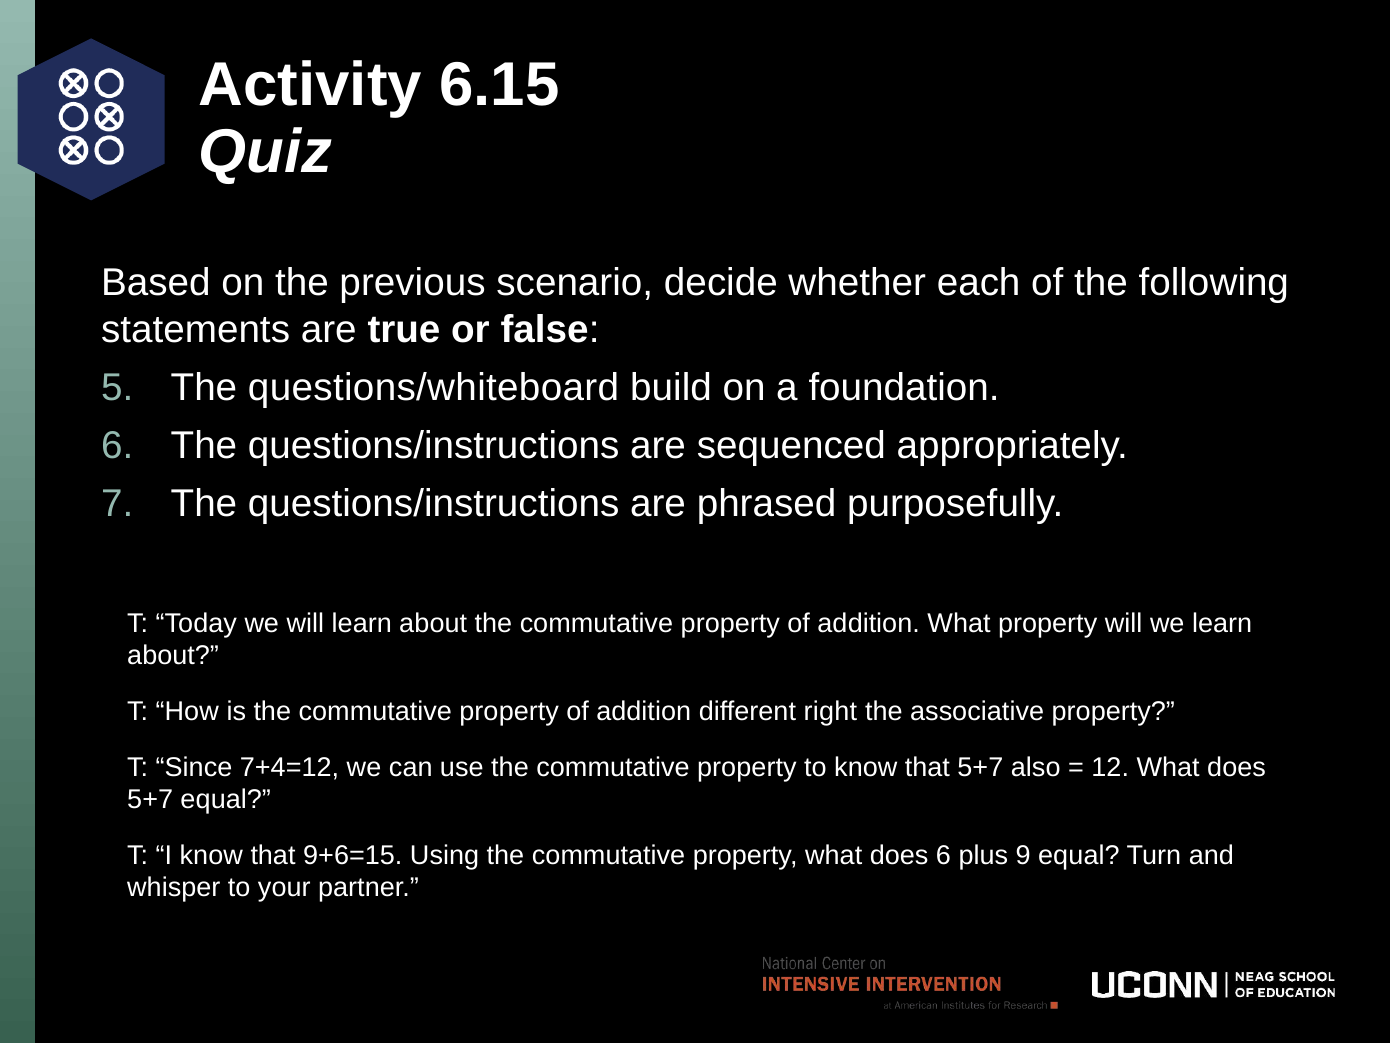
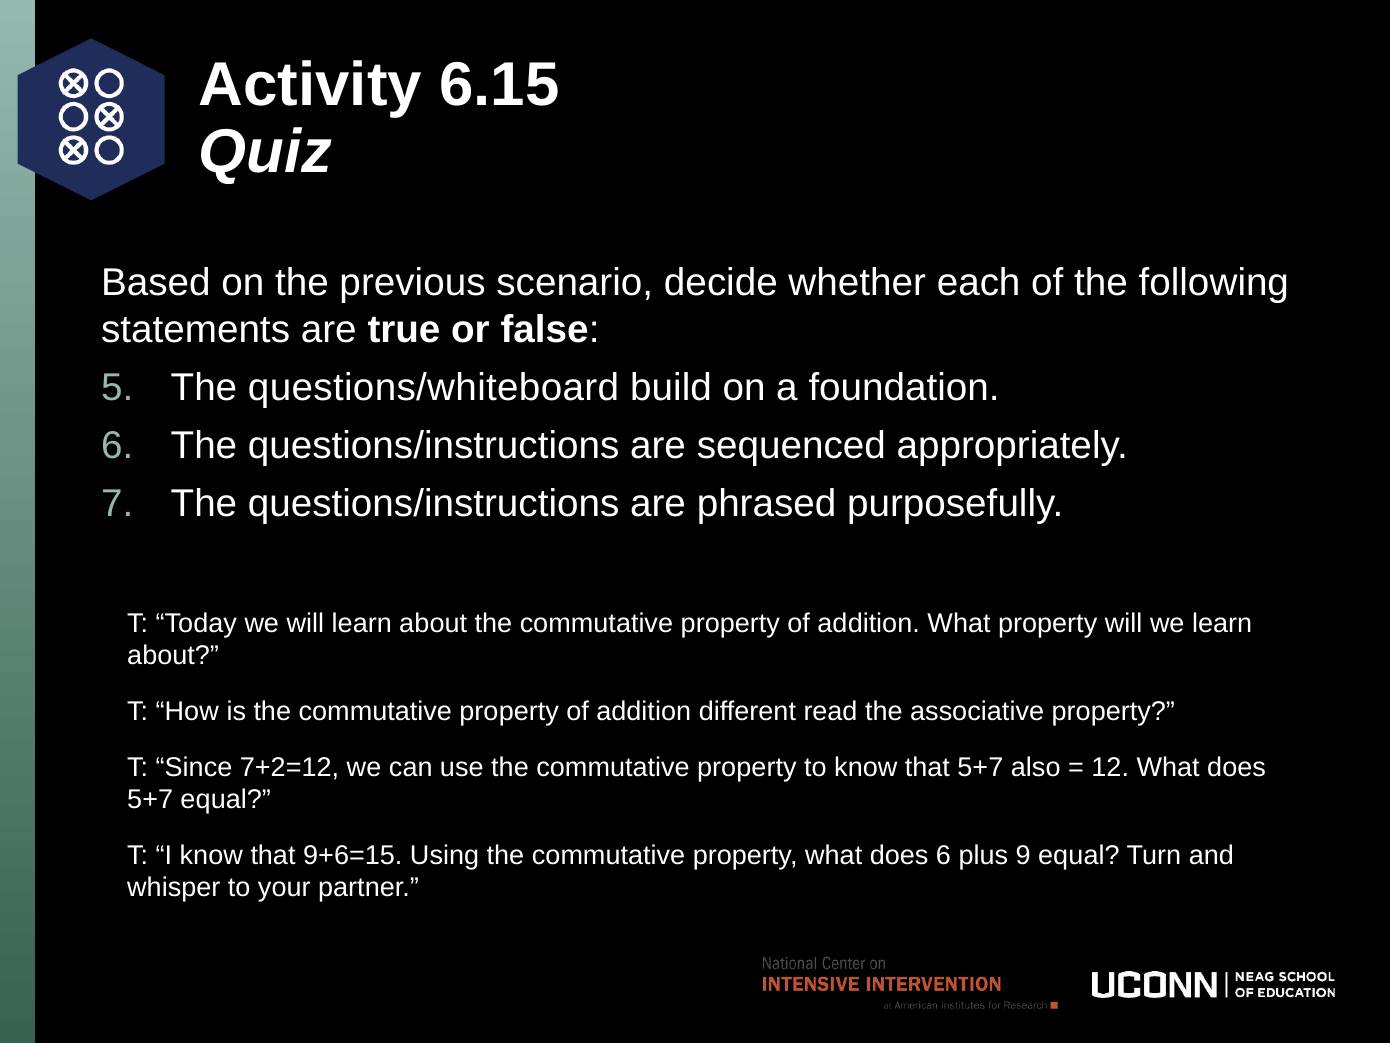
right: right -> read (831, 711)
7+4=12: 7+4=12 -> 7+2=12 (290, 767)
